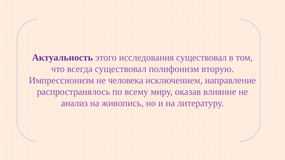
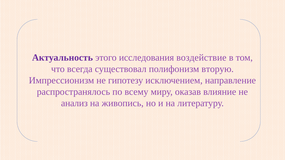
исследования существовал: существовал -> воздействие (201, 58)
человека: человека -> гипотезу (126, 81)
